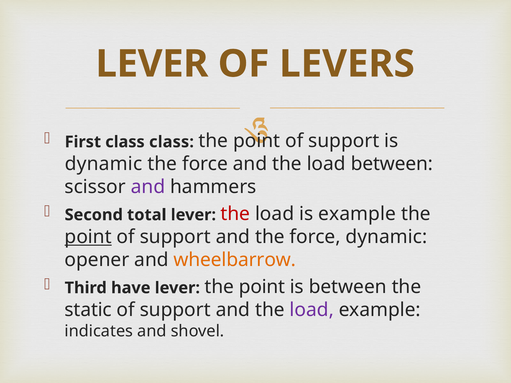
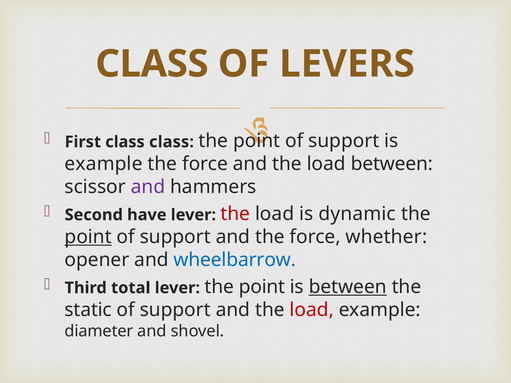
LEVER: LEVER -> CLASS (152, 64)
dynamic: dynamic -> example (104, 164)
total: total -> have (147, 215)
is example: example -> dynamic (357, 214)
force dynamic: dynamic -> whether (386, 237)
wheelbarrow colour: orange -> blue (235, 260)
have: have -> total (131, 288)
between underline: none -> present (348, 287)
load colour: purple -> red (312, 310)
indicates: indicates -> diameter (99, 331)
